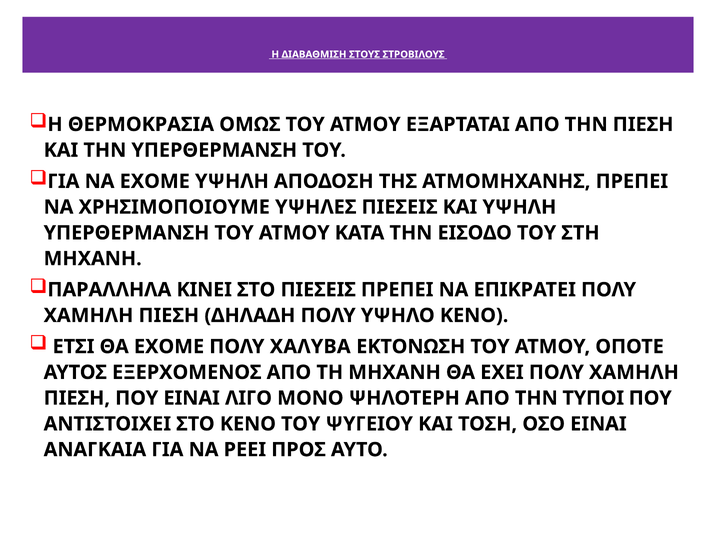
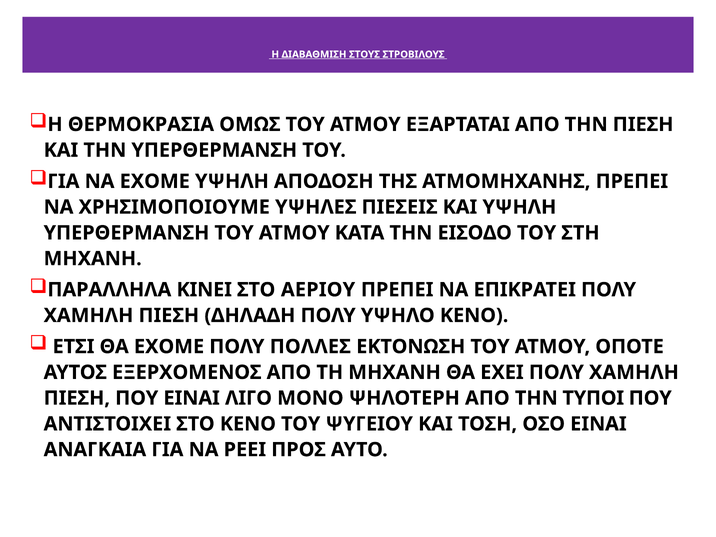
ΣΤΟ ΠΙΕΣΕΙΣ: ΠΙΕΣΕΙΣ -> ΑΕΡΙΟΥ (318, 290)
ΧΑΛΥΒΑ: ΧΑΛΥΒΑ -> ΠΟΛΛΕΣ (310, 347)
